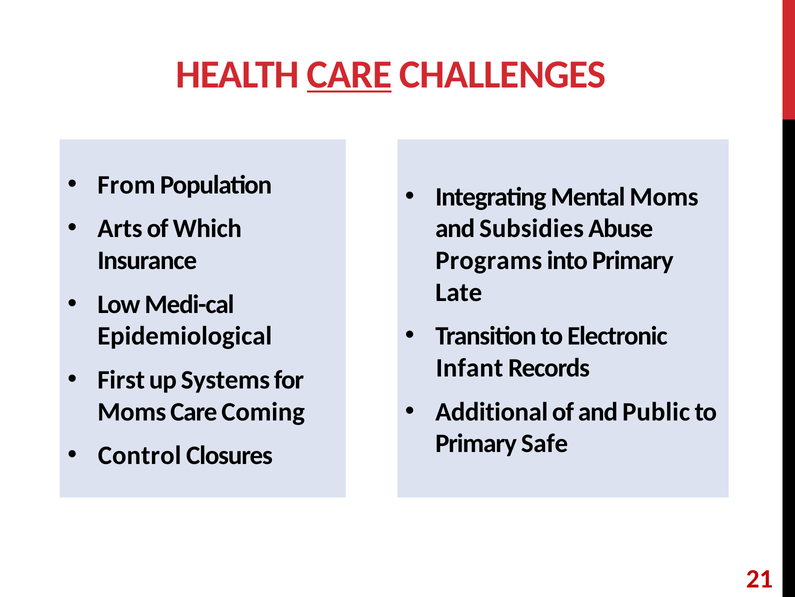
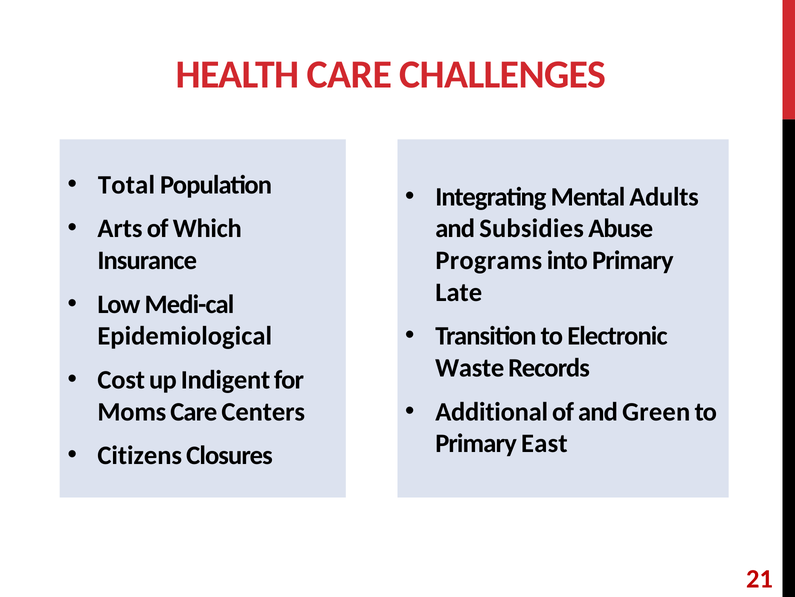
CARE underline: present -> none (349, 74)
From: From -> Total (126, 185)
Mental Moms: Moms -> Adults (664, 197)
Infant: Infant -> Waste (470, 368)
First: First -> Cost (121, 379)
Systems: Systems -> Indigent (225, 379)
Public: Public -> Green (656, 411)
Coming: Coming -> Centers (263, 411)
Safe: Safe -> East (544, 443)
Control: Control -> Citizens (140, 455)
